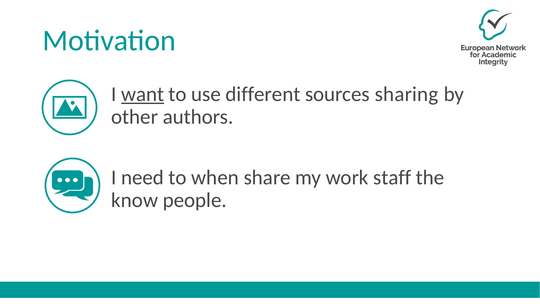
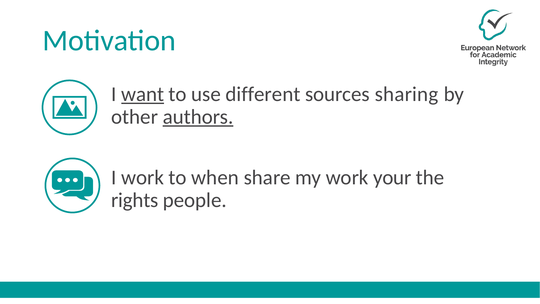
authors underline: none -> present (198, 117)
I need: need -> work (143, 177)
staff: staff -> your (392, 177)
know: know -> rights (135, 200)
